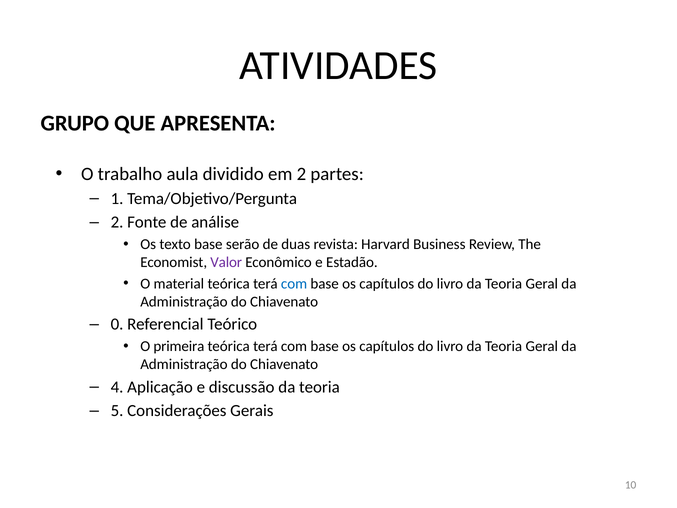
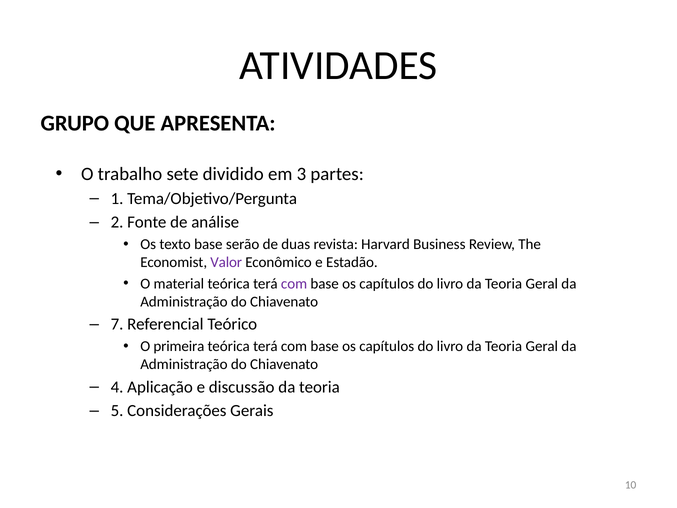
aula: aula -> sete (183, 174)
em 2: 2 -> 3 (301, 174)
com colour: blue -> purple (294, 283)
0: 0 -> 7 (117, 324)
